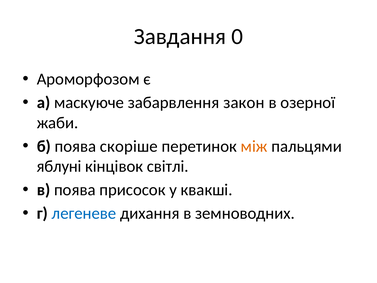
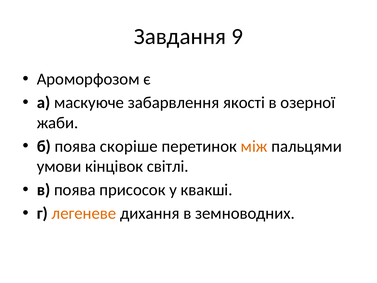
0: 0 -> 9 (237, 36)
закон: закон -> якості (244, 103)
яблуні: яблуні -> умови (59, 166)
легеневе colour: blue -> orange (84, 213)
